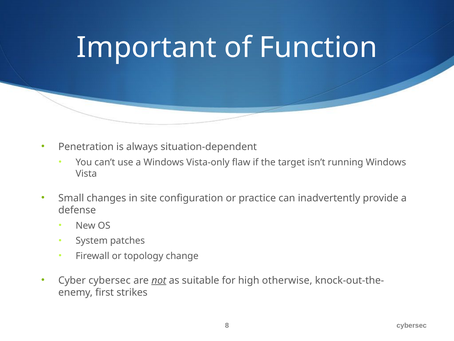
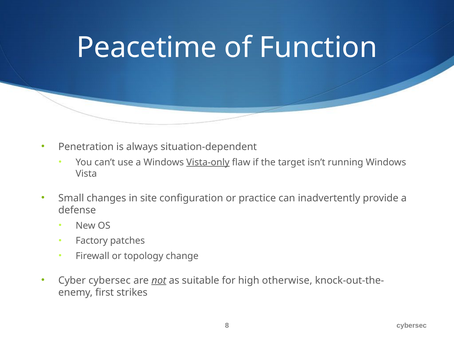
Important: Important -> Peacetime (147, 48)
Vista-only underline: none -> present (208, 162)
System: System -> Factory (92, 240)
